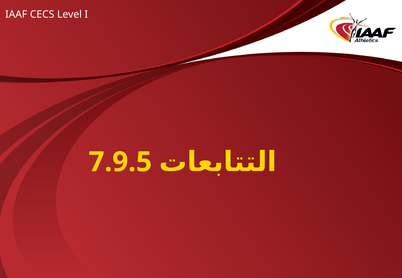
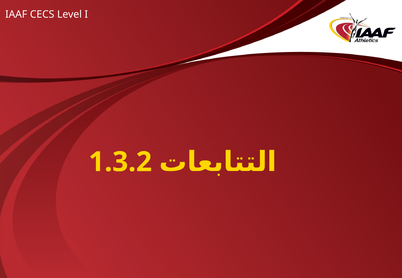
7.9.5: 7.9.5 -> 1.3.2 (120, 162)
